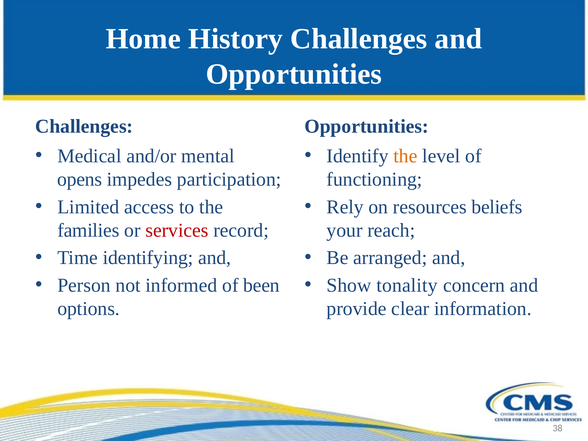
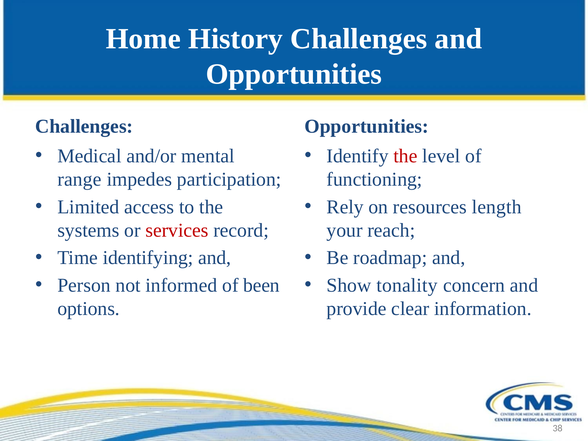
the colour: orange -> red (405, 156)
opens: opens -> range (80, 179)
beliefs: beliefs -> length (497, 207)
families: families -> systems (88, 230)
arranged: arranged -> roadmap (390, 258)
